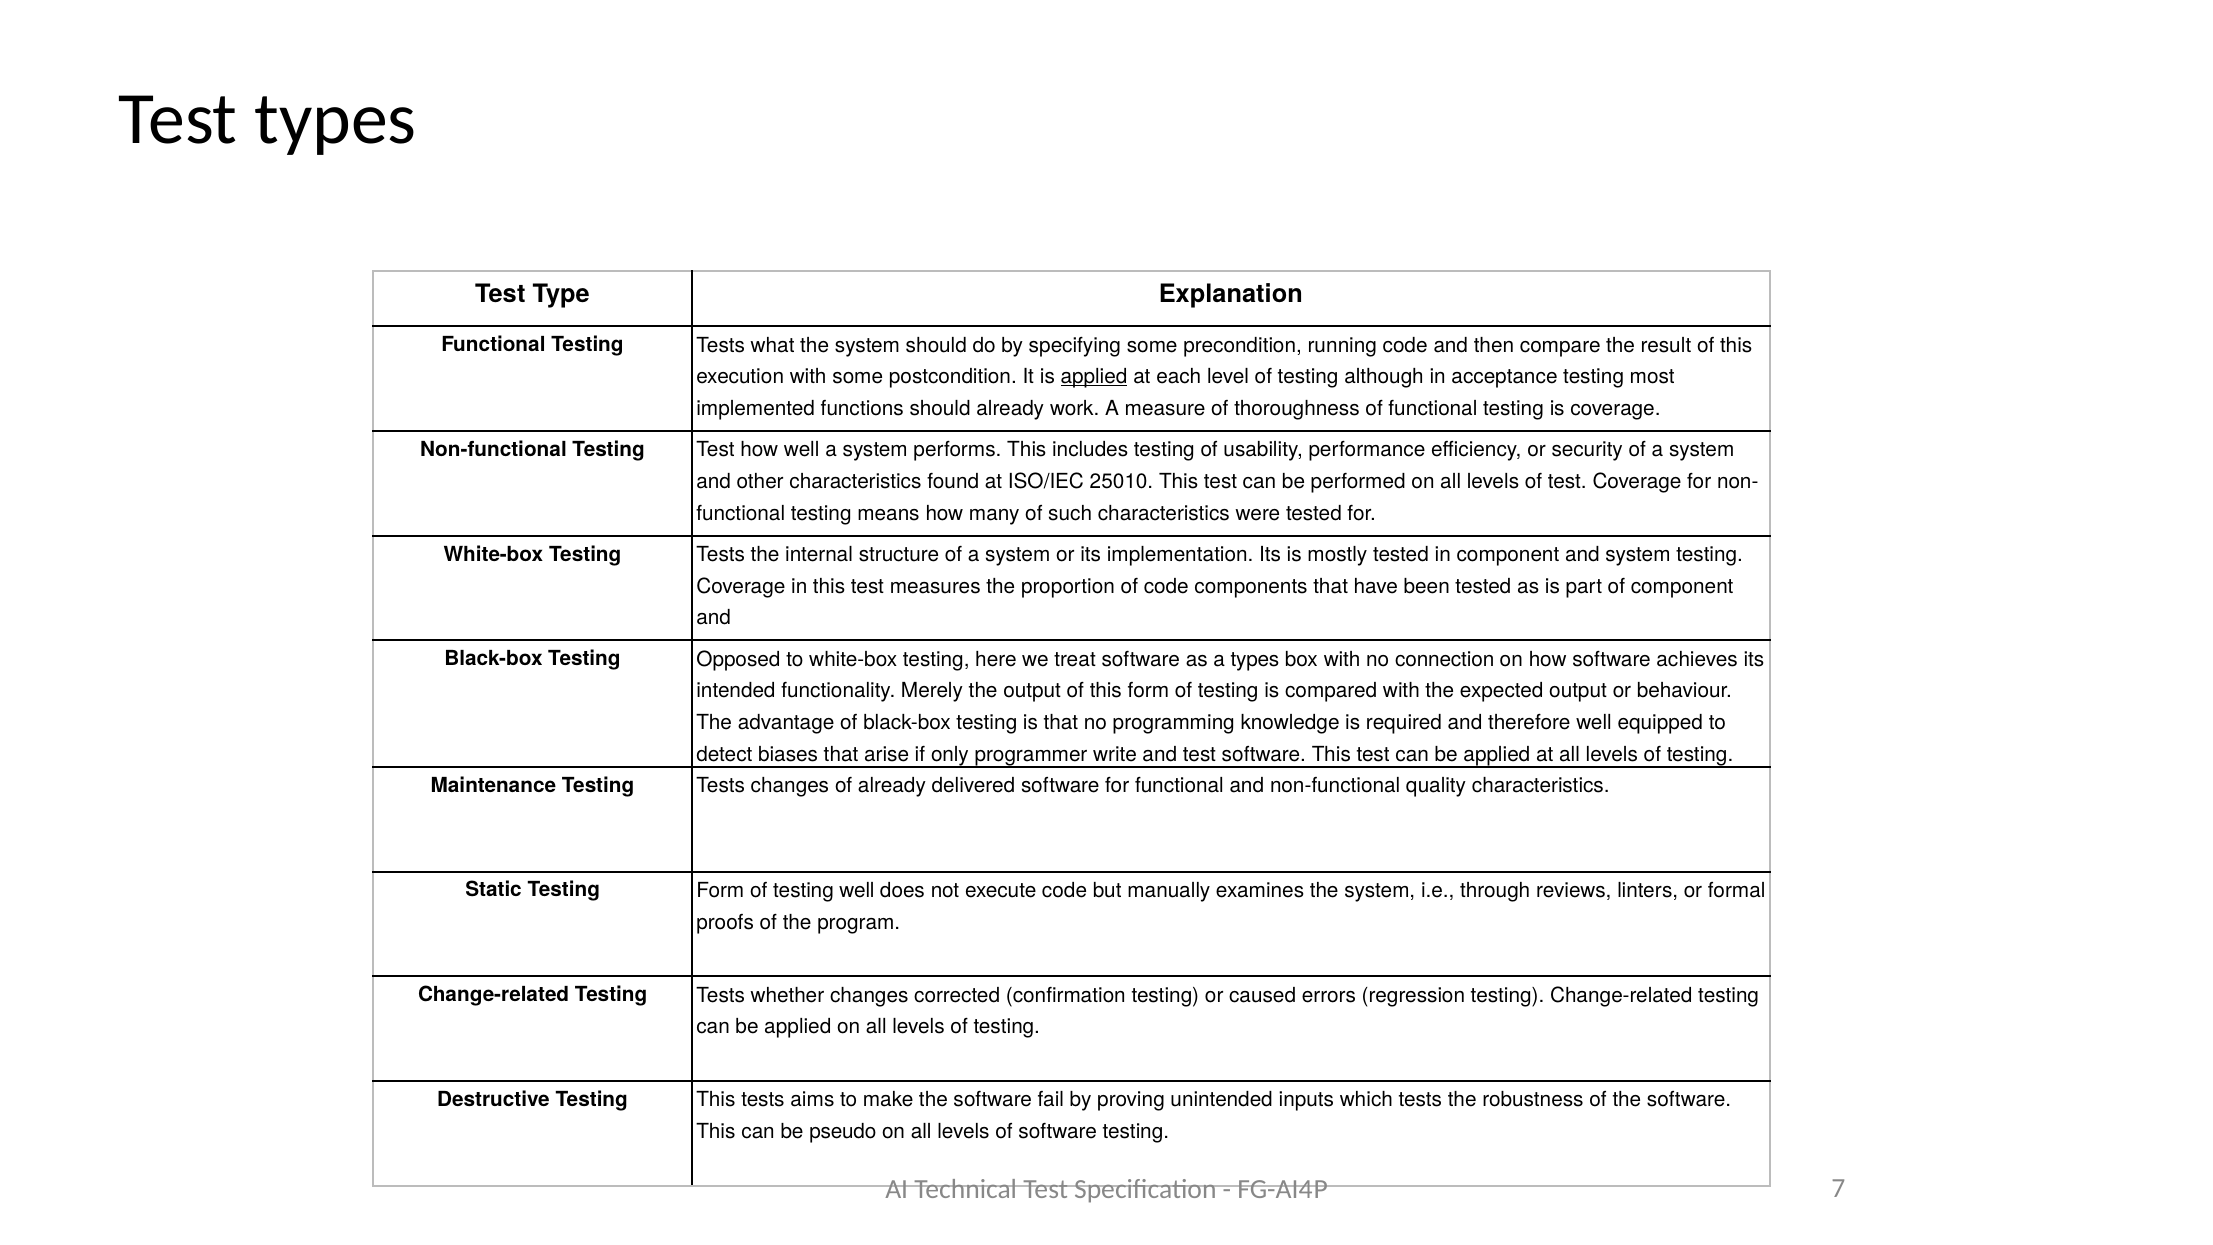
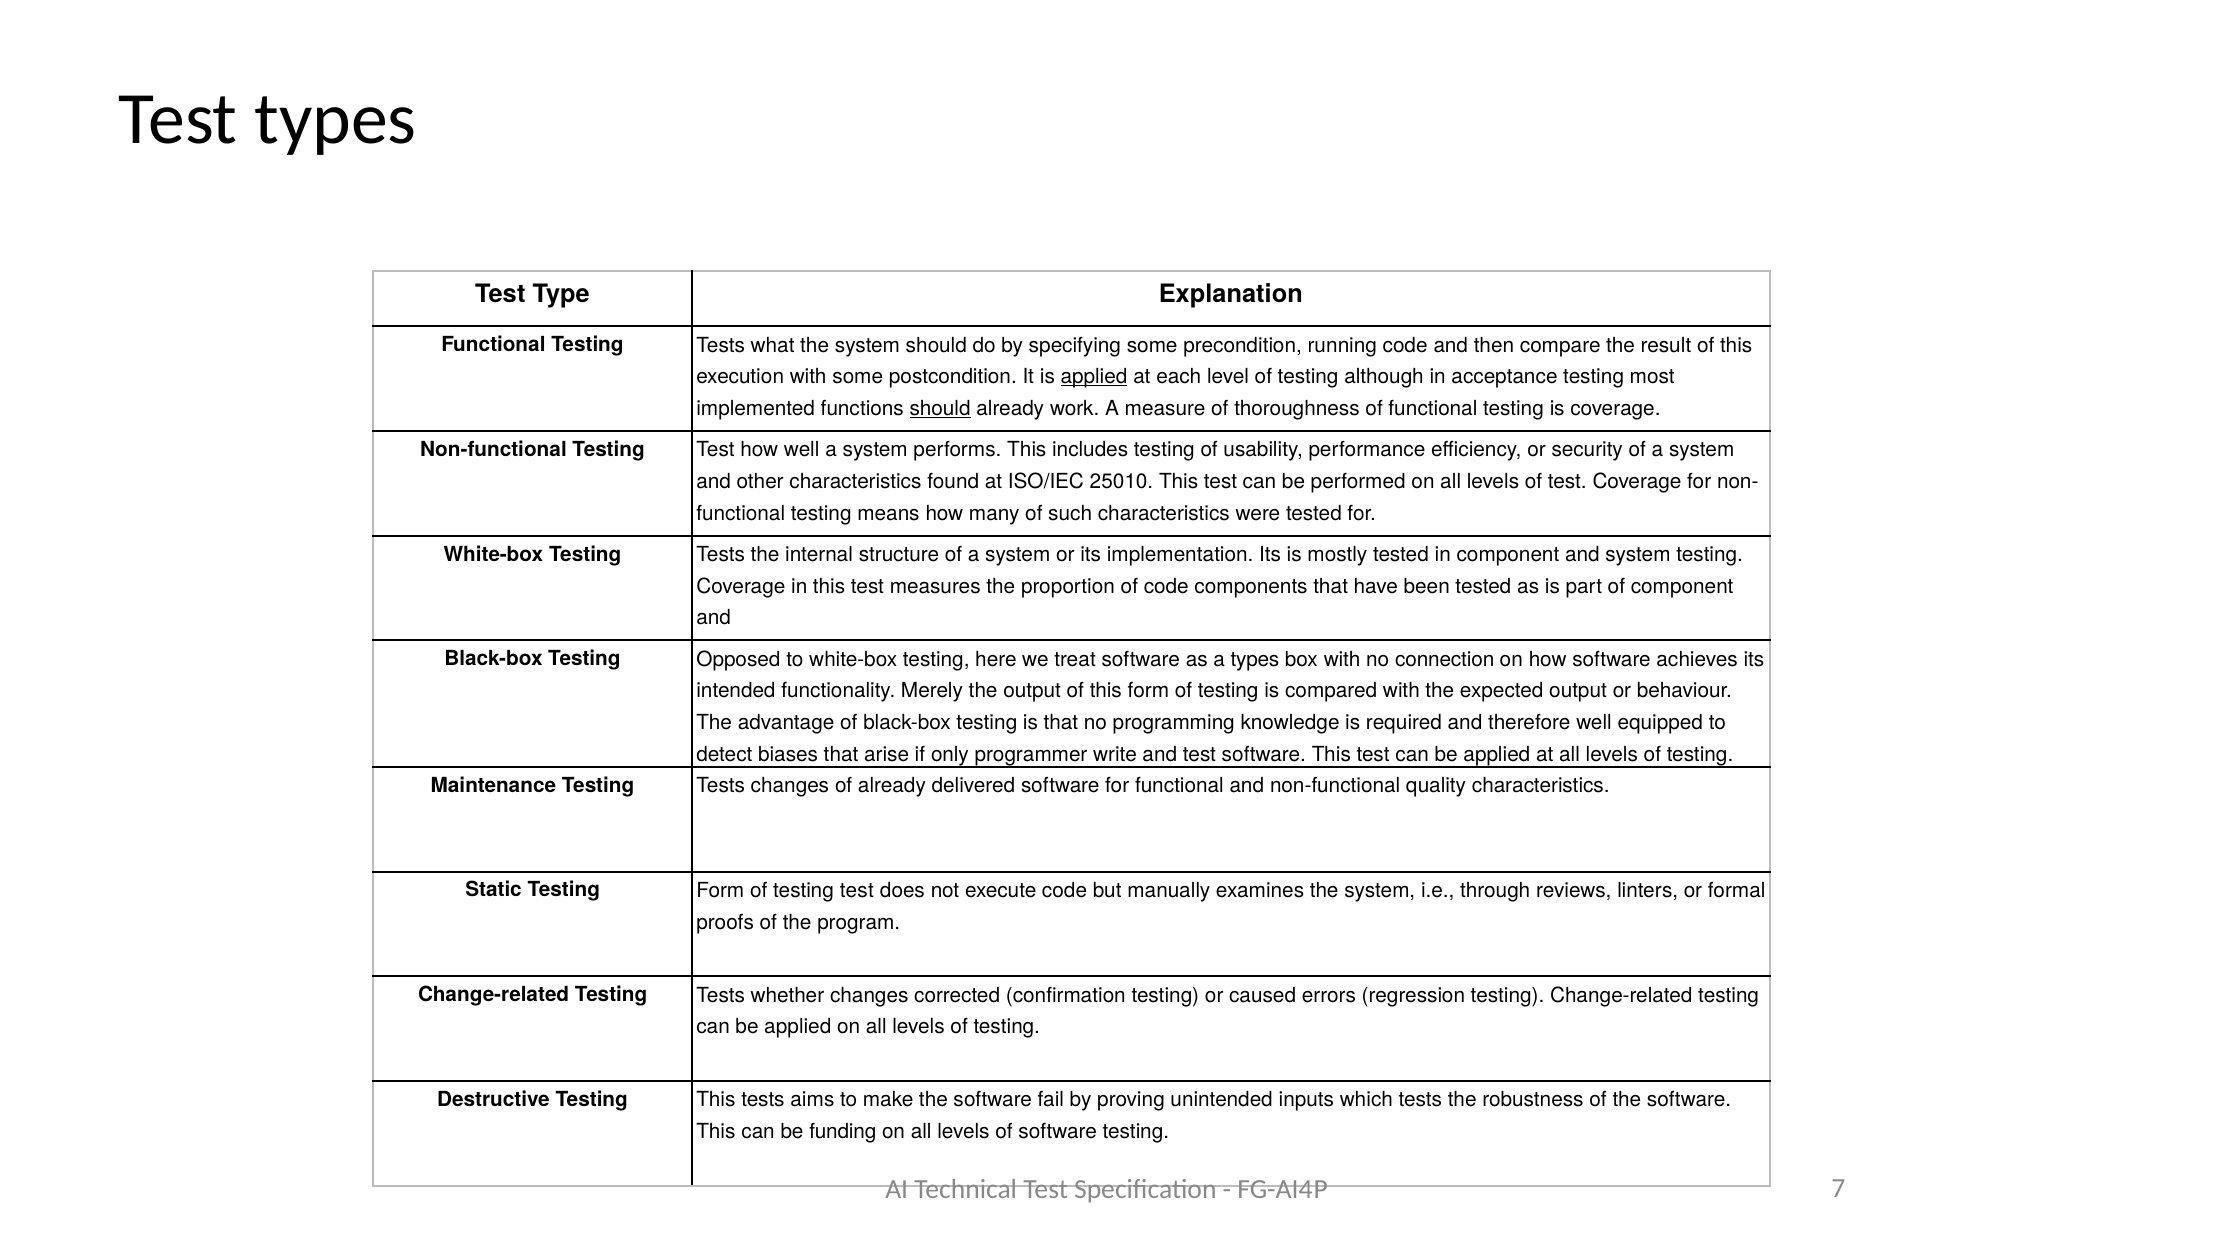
should underline: none -> present (940, 408)
of testing well: well -> test (857, 891)
pseudo: pseudo -> funding (843, 1131)
